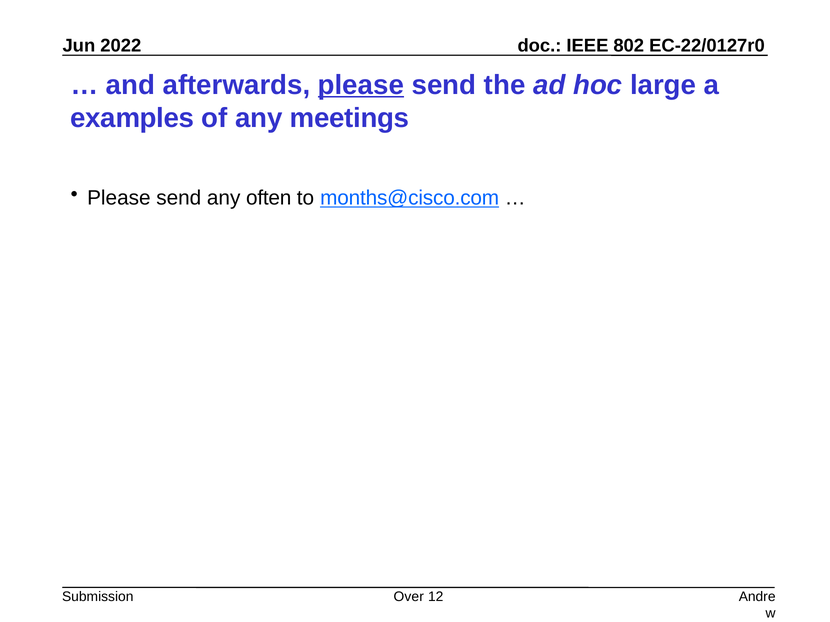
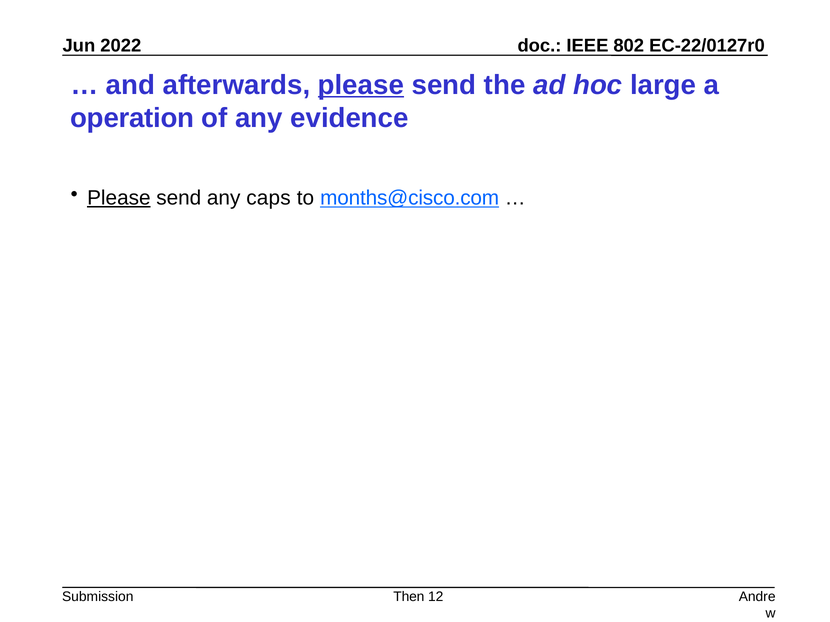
examples: examples -> operation (132, 118)
meetings: meetings -> evidence (349, 118)
Please underline: none -> present (119, 198)
often: often -> caps (268, 198)
Over: Over -> Then (409, 597)
